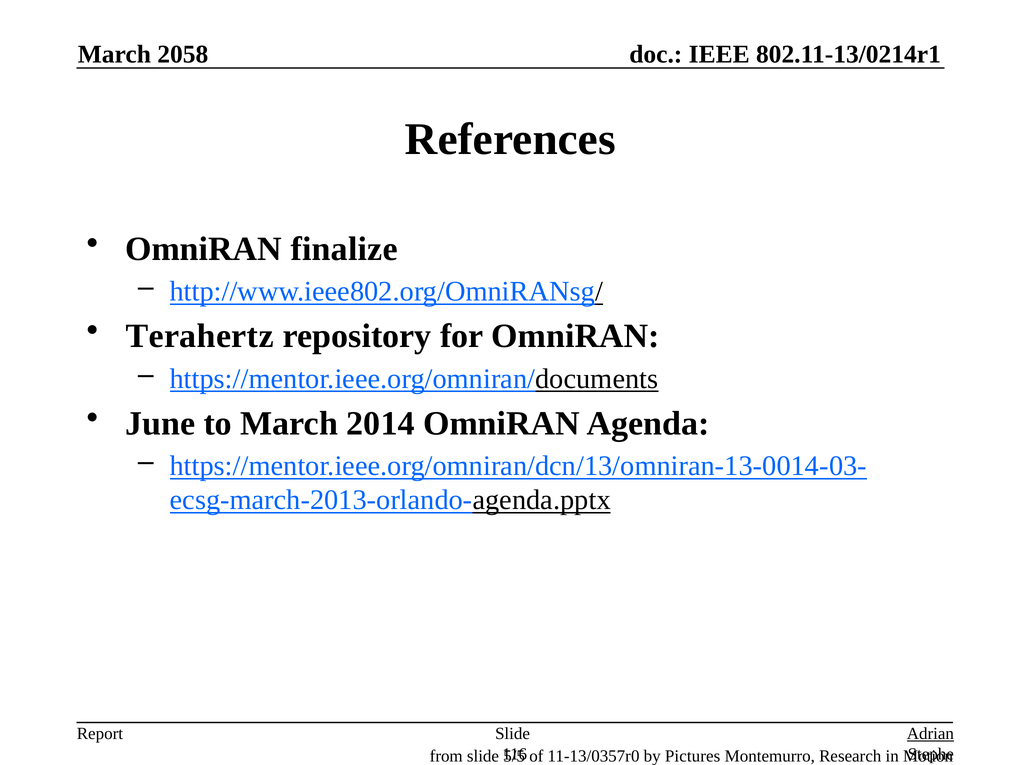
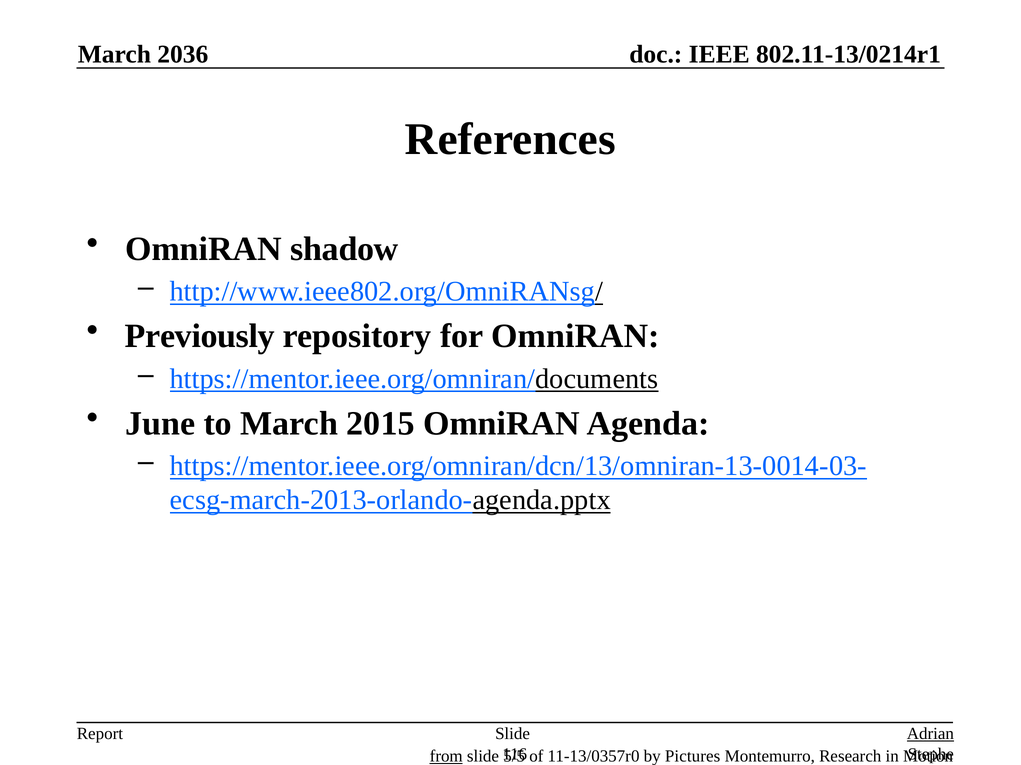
2058: 2058 -> 2036 (183, 54)
finalize: finalize -> shadow (344, 249)
Terahertz: Terahertz -> Previously (200, 337)
2014: 2014 -> 2015 (381, 424)
from underline: none -> present (446, 757)
